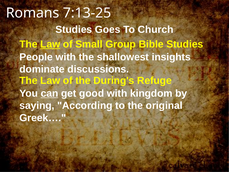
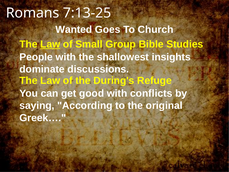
Studies: Studies -> Wanted (74, 30)
can underline: present -> none (49, 93)
kingdom: kingdom -> conflicts (151, 93)
